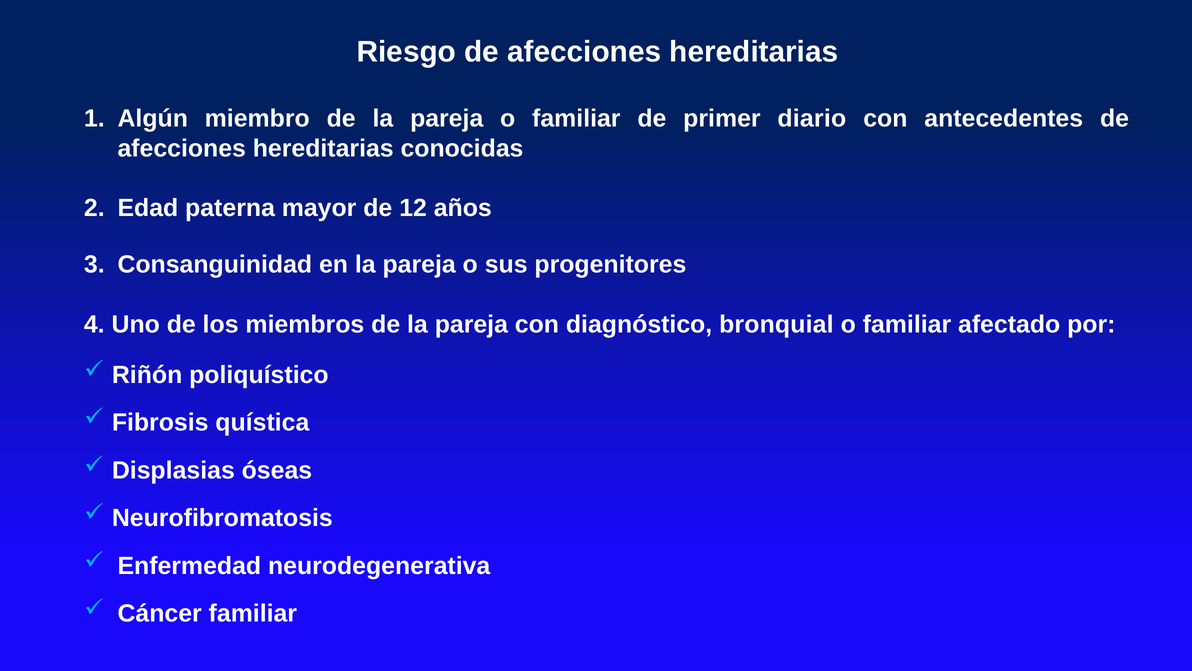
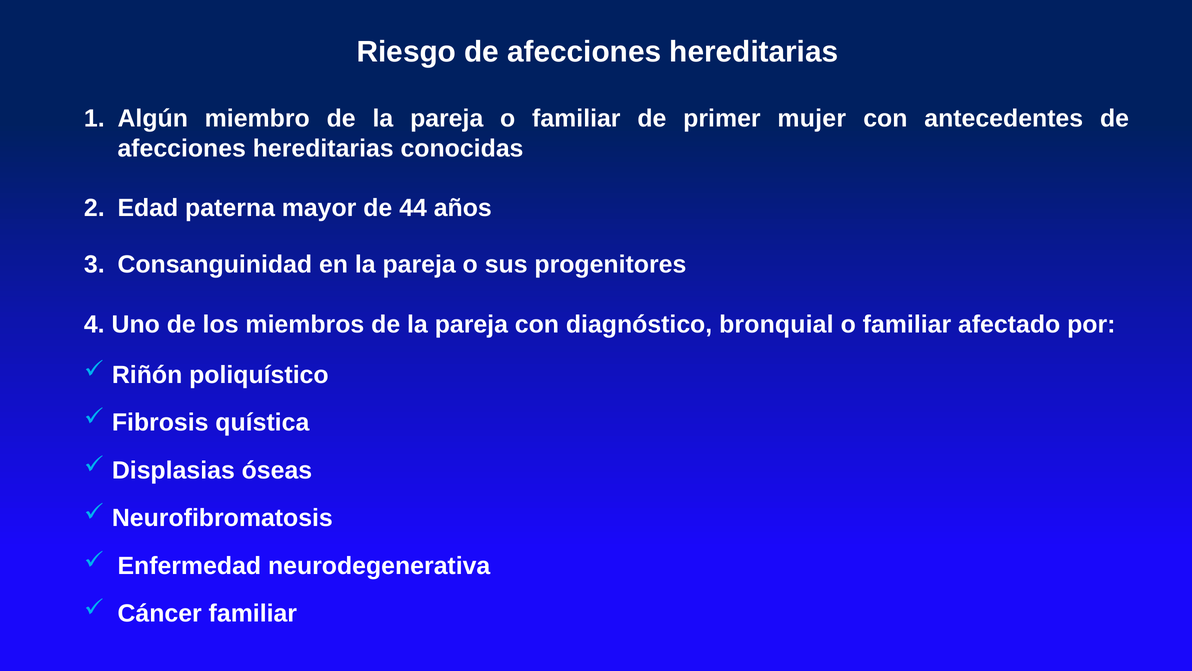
diario: diario -> mujer (812, 118)
12: 12 -> 44 (413, 208)
